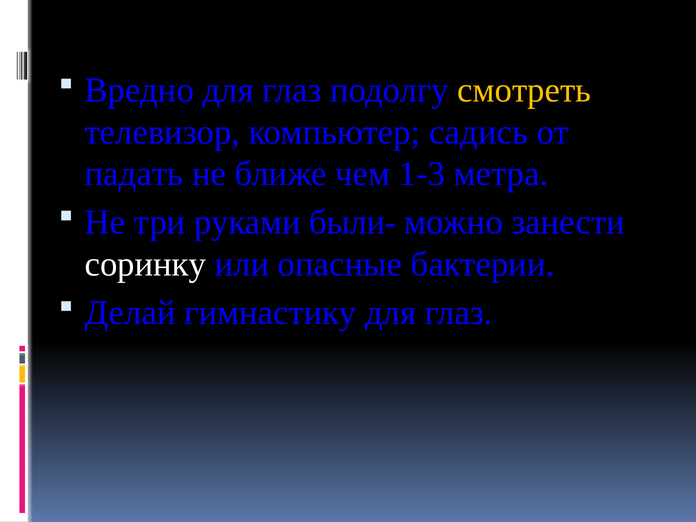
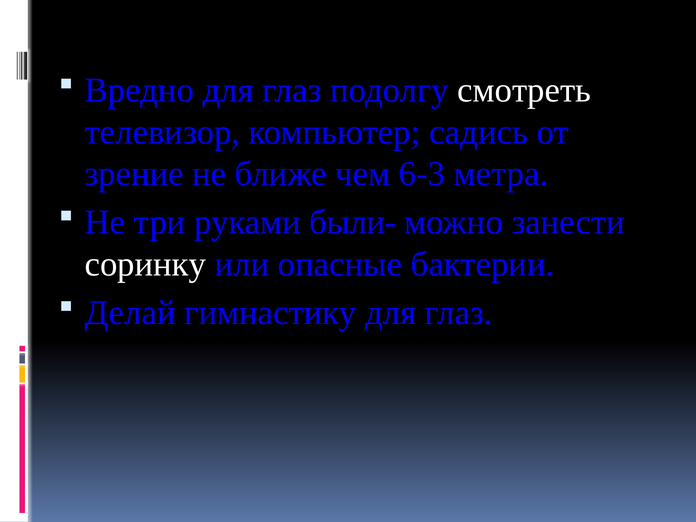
смотреть colour: yellow -> white (524, 90)
падать: падать -> зрение (134, 174)
1-3: 1-3 -> 6-3 (422, 174)
